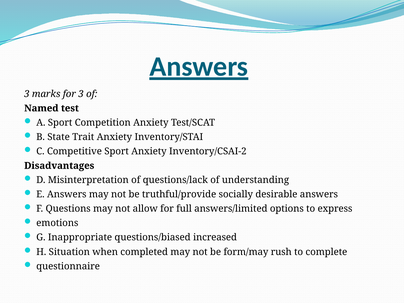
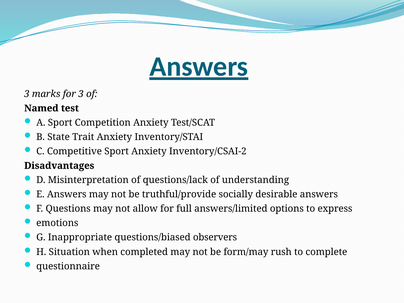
increased: increased -> observers (215, 238)
